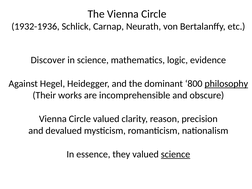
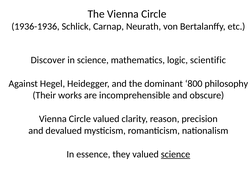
1932-1936: 1932-1936 -> 1936-1936 (35, 26)
evidence: evidence -> scientific (208, 60)
philosophy underline: present -> none (226, 84)
